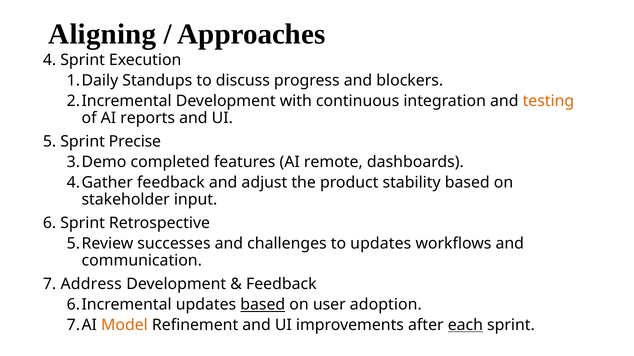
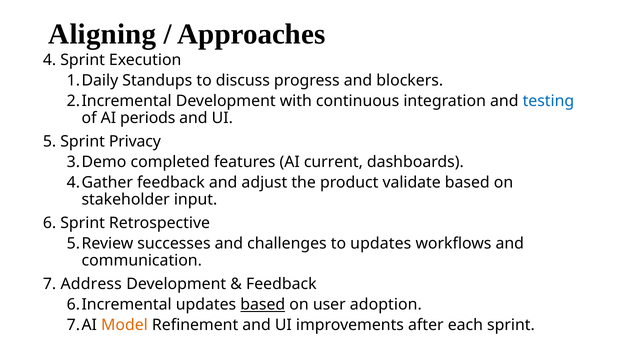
testing colour: orange -> blue (548, 101)
reports: reports -> periods (148, 118)
Precise: Precise -> Privacy (135, 142)
remote: remote -> current (333, 162)
stability: stability -> validate (412, 183)
each underline: present -> none (465, 325)
